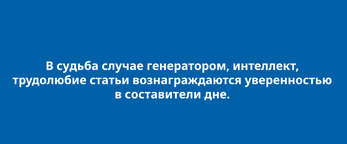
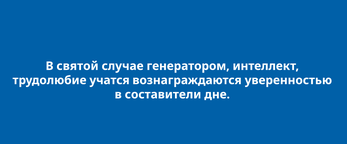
судьба: судьба -> святой (78, 66)
статьи: статьи -> учатся (110, 80)
